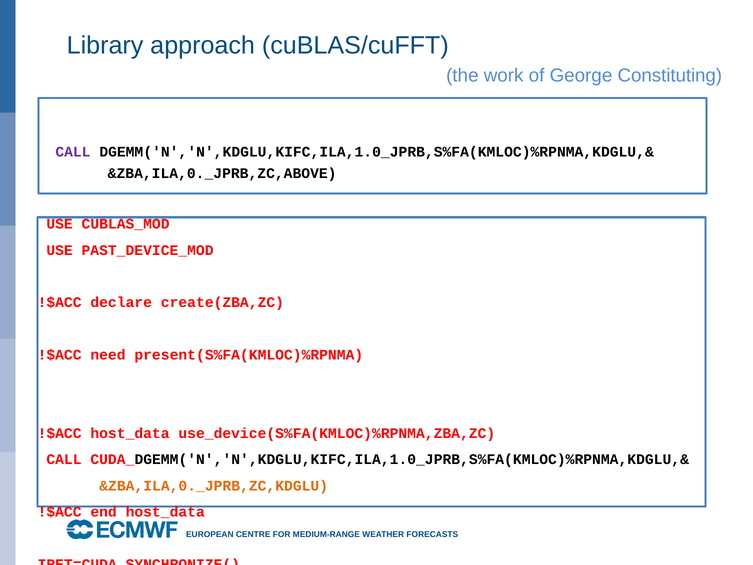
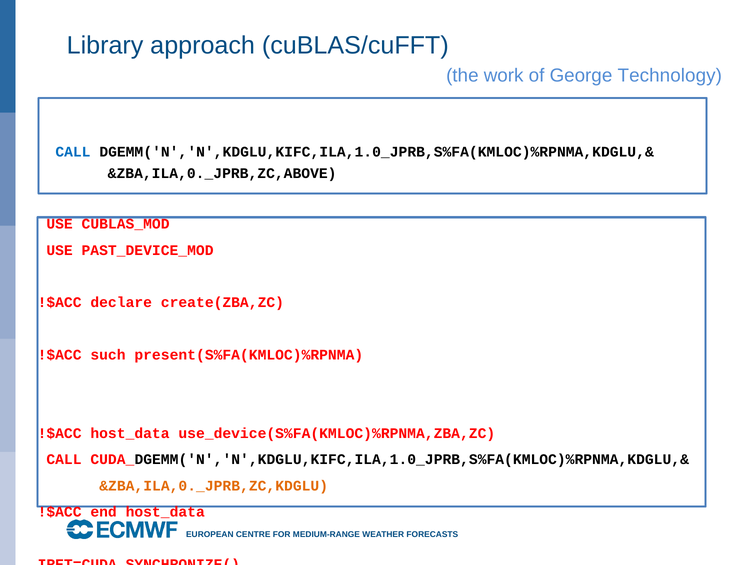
Constituting: Constituting -> Technology (670, 75)
CALL colour: purple -> blue (73, 152)
need: need -> such (108, 355)
